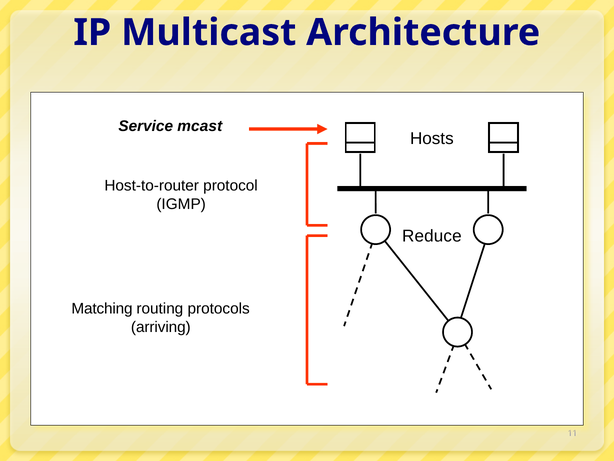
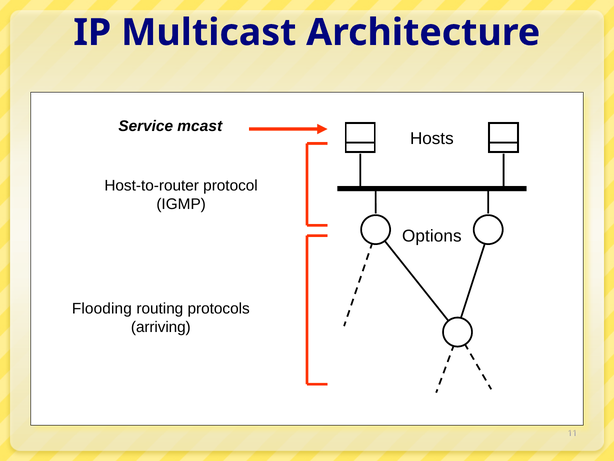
Reduce: Reduce -> Options (432, 236)
Matching: Matching -> Flooding (102, 308)
